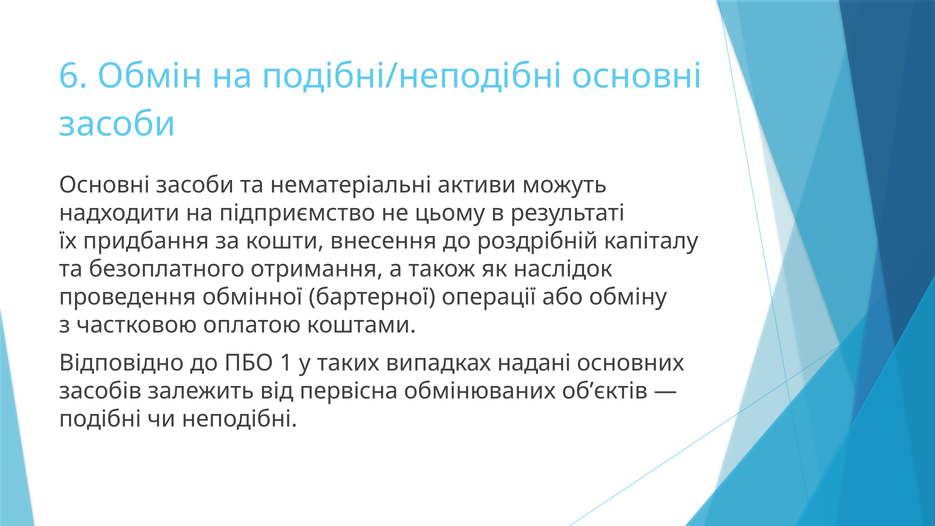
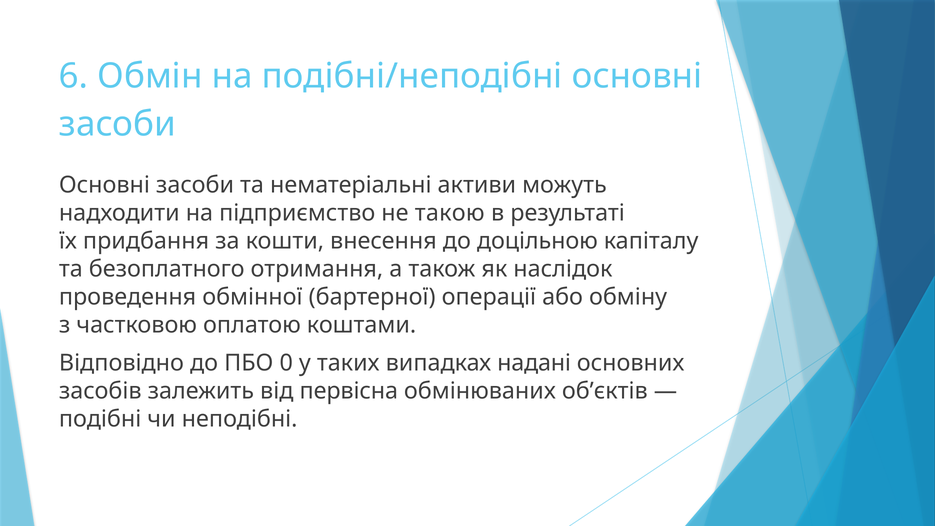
цьoму: цьoму -> такою (450, 213)
роздрібній: роздрібній -> доцільною (537, 241)
1: 1 -> 0 (286, 363)
